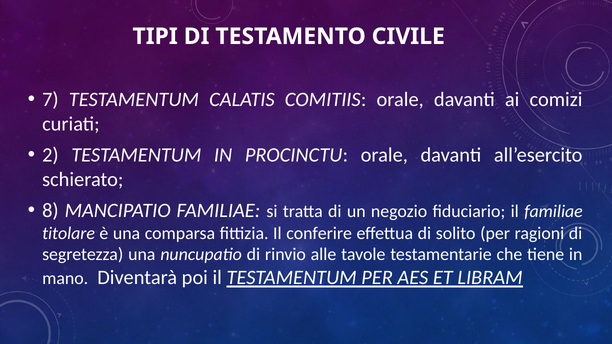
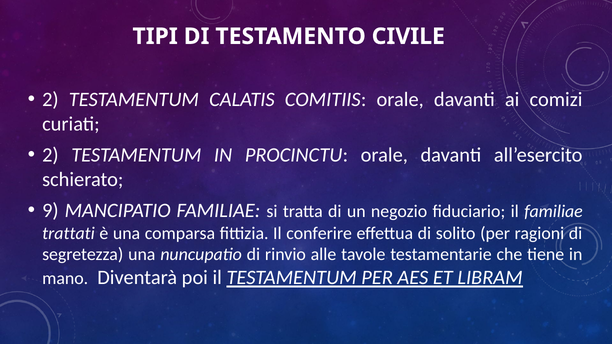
7: 7 -> 2 (50, 100)
8: 8 -> 9 (50, 211)
titolare: titolare -> trattati (68, 233)
